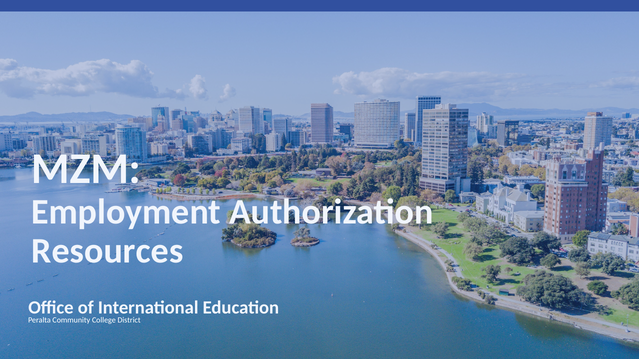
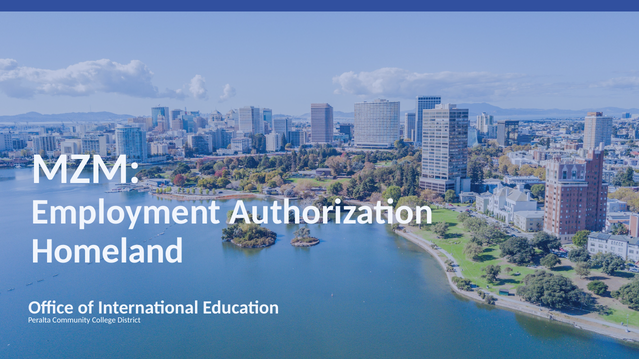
Resources: Resources -> Homeland (108, 251)
